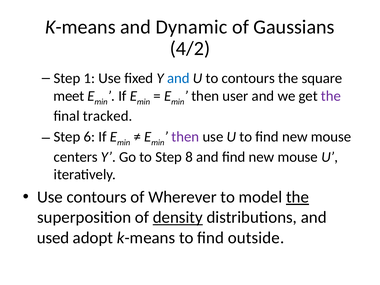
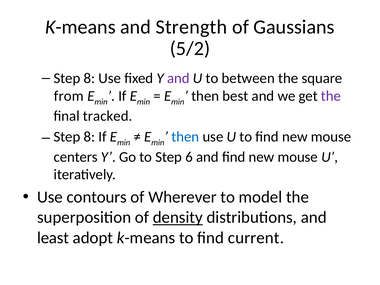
Dynamic: Dynamic -> Strength (191, 27)
4/2: 4/2 -> 5/2 (190, 49)
1: 1 -> 8 (89, 78)
and colour: blue -> purple (178, 78)
to contours: contours -> between (248, 78)
meet: meet -> from (69, 96)
user: user -> best (235, 96)
6: 6 -> 8 (89, 137)
then colour: purple -> blue (185, 137)
8: 8 -> 6 (189, 157)
the underline: present -> none (298, 197)
used: used -> least (53, 238)
outside: outside -> current (256, 238)
